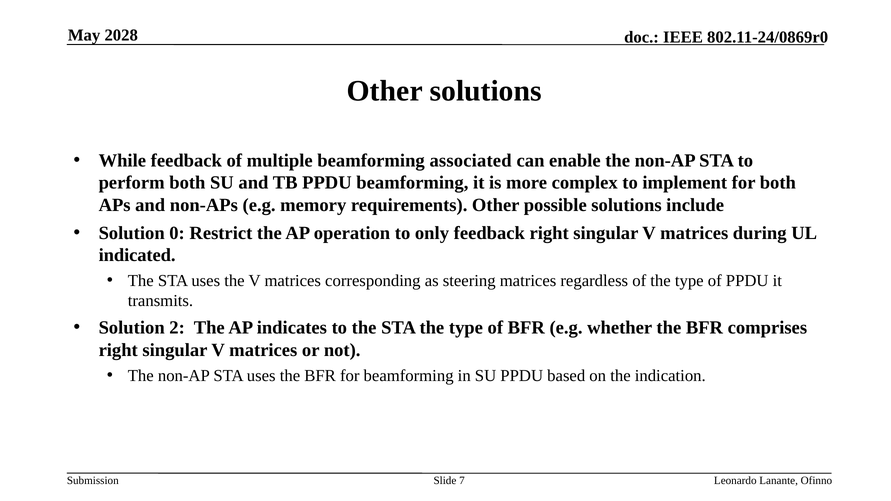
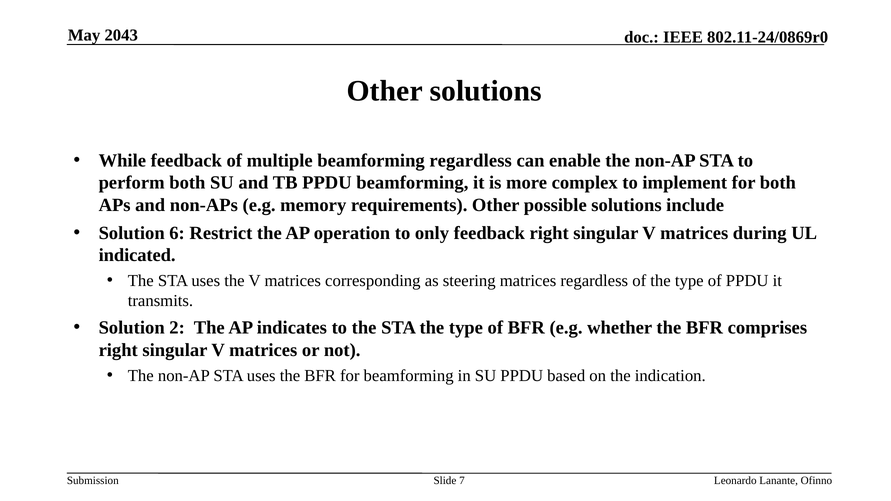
2028: 2028 -> 2043 (121, 35)
beamforming associated: associated -> regardless (471, 161)
0: 0 -> 6 (177, 233)
